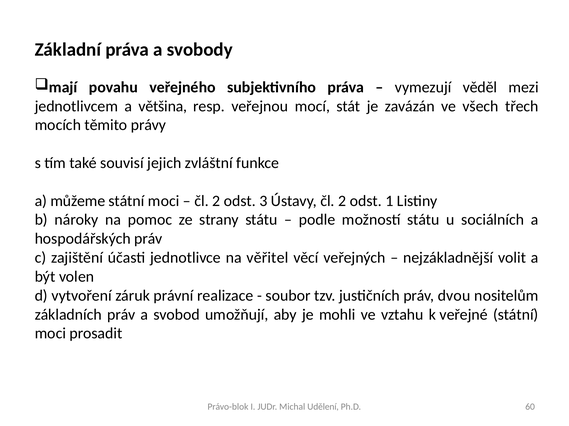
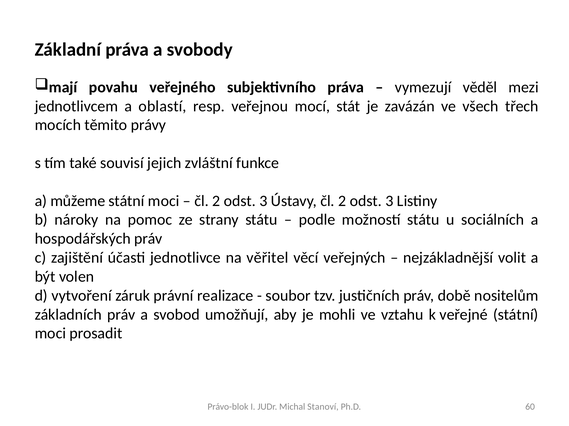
většina: většina -> oblastí (163, 106)
1: 1 -> 3 (389, 201)
dvou: dvou -> době (454, 296)
Udělení: Udělení -> Stanoví (323, 407)
